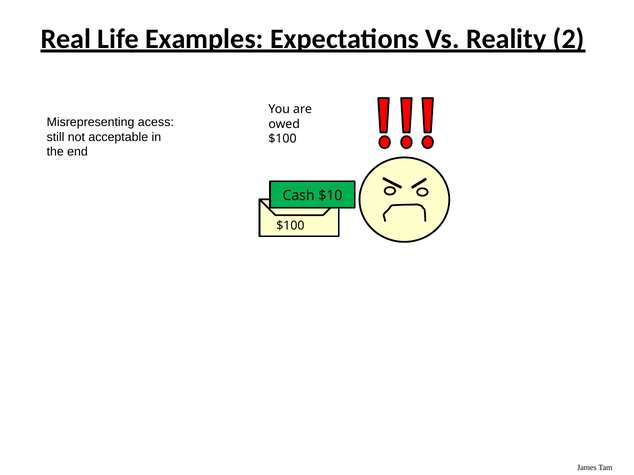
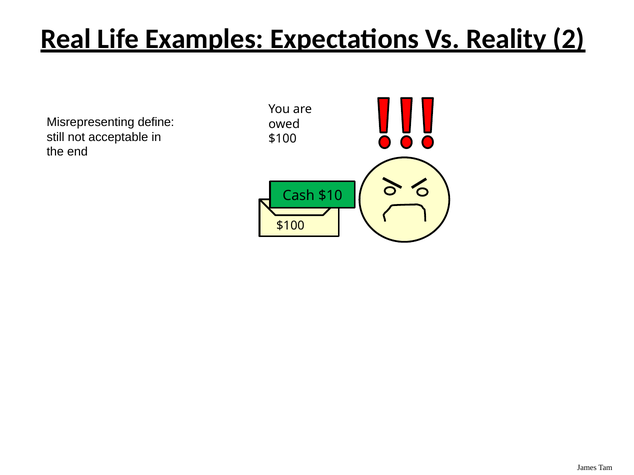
acess: acess -> define (156, 122)
